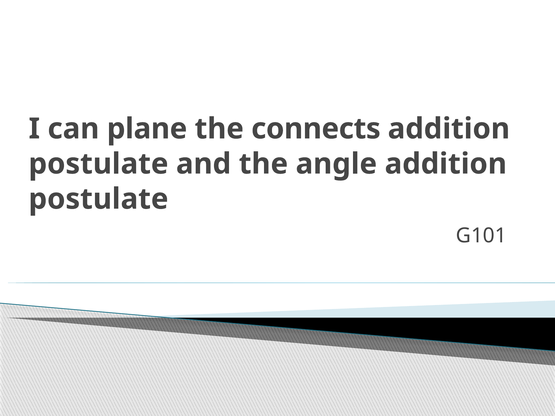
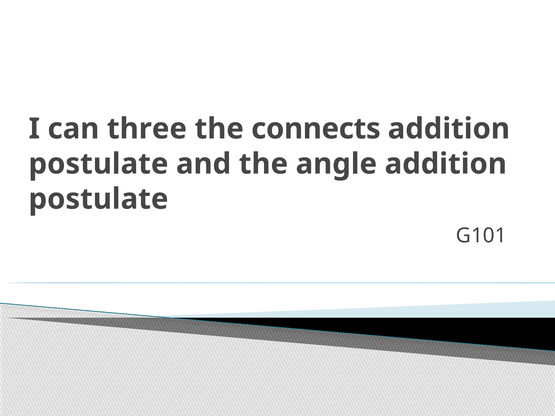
plane: plane -> three (147, 129)
